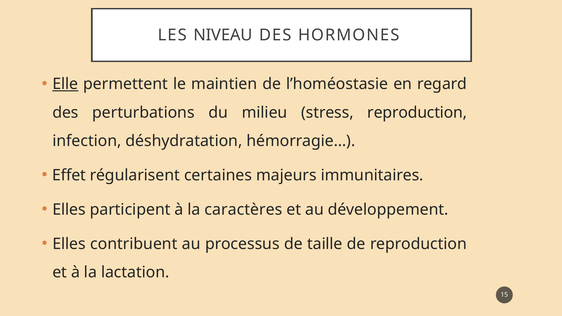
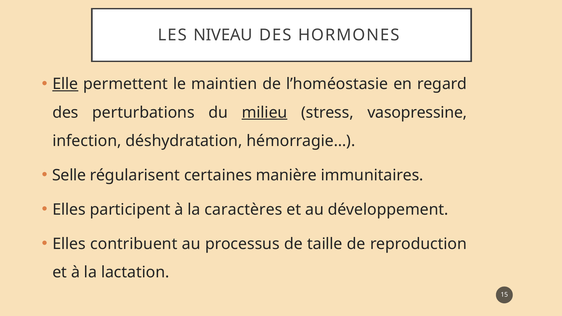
milieu underline: none -> present (265, 113)
stress reproduction: reproduction -> vasopressine (417, 113)
Effet: Effet -> Selle (69, 175)
majeurs: majeurs -> manière (286, 175)
